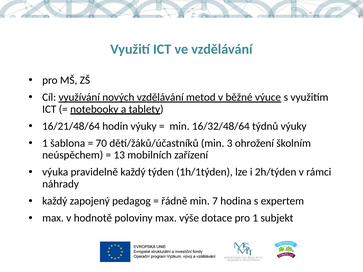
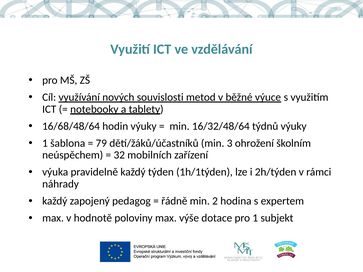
nových vzdělávání: vzdělávání -> souvislosti (160, 97)
16/21/48/64: 16/21/48/64 -> 16/68/48/64 (71, 126)
70: 70 -> 79 (101, 143)
13: 13 -> 32 (119, 155)
7: 7 -> 2 (215, 201)
